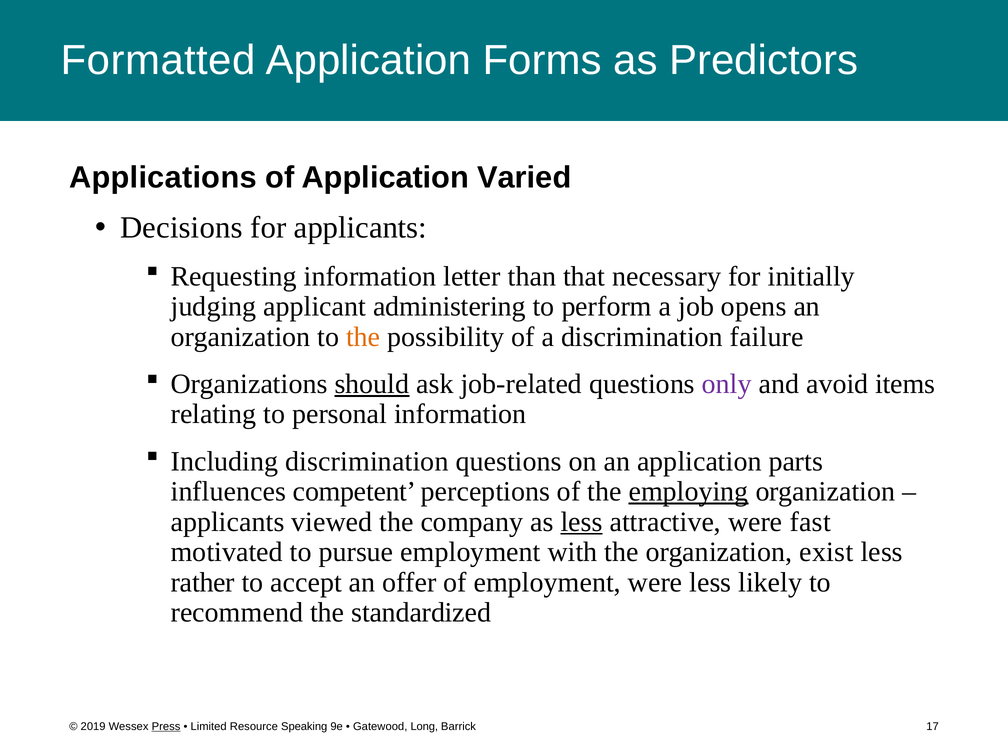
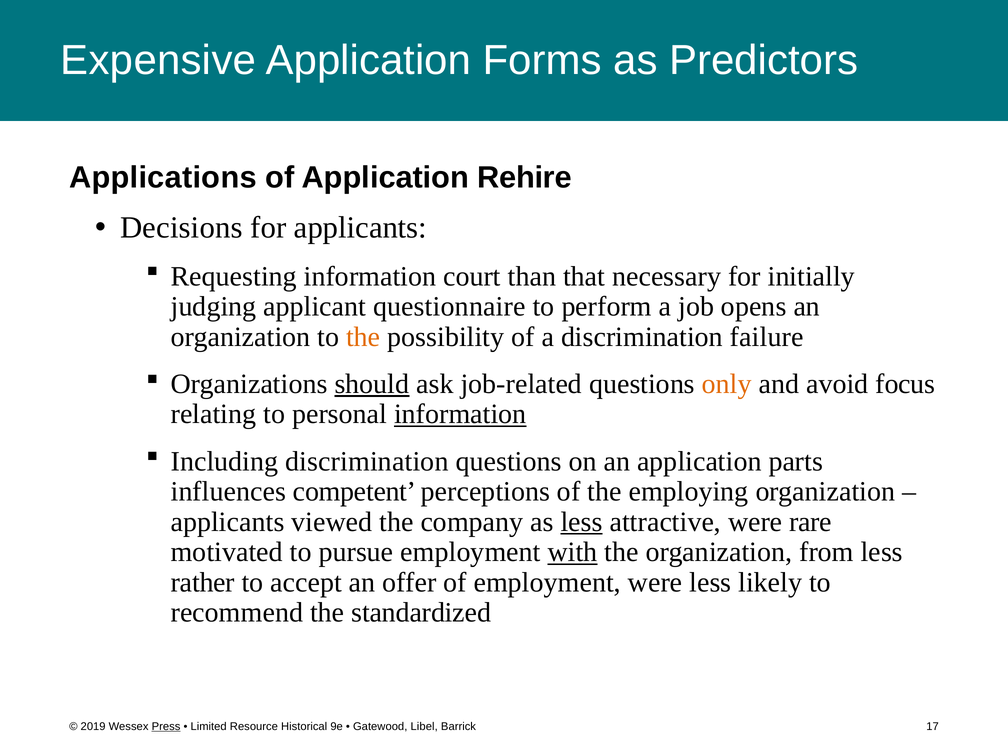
Formatted: Formatted -> Expensive (158, 60)
Varied: Varied -> Rehire (524, 178)
letter: letter -> court (472, 276)
administering: administering -> questionnaire (449, 307)
only colour: purple -> orange (727, 384)
items: items -> focus (905, 384)
information underline: none -> present (460, 414)
employing underline: present -> none (689, 492)
fast: fast -> rare (811, 522)
with underline: none -> present (572, 552)
exist: exist -> from (827, 552)
Speaking: Speaking -> Historical (304, 726)
Long: Long -> Libel (424, 726)
